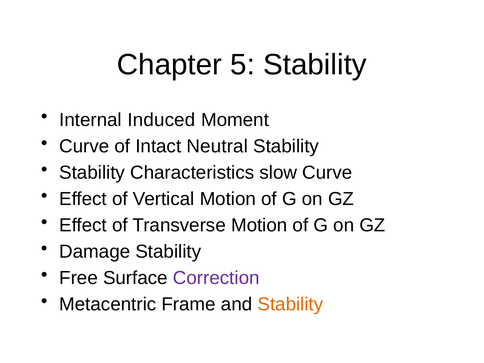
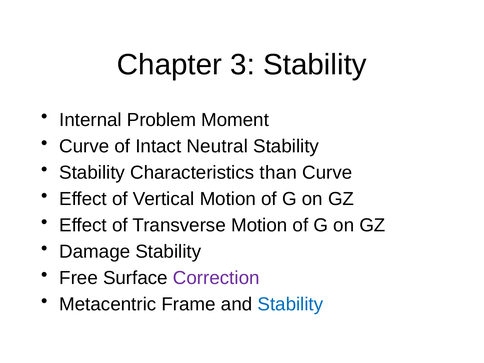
5: 5 -> 3 (243, 65)
Induced: Induced -> Problem (162, 120)
slow: slow -> than (278, 173)
Stability colour: orange -> blue (290, 304)
